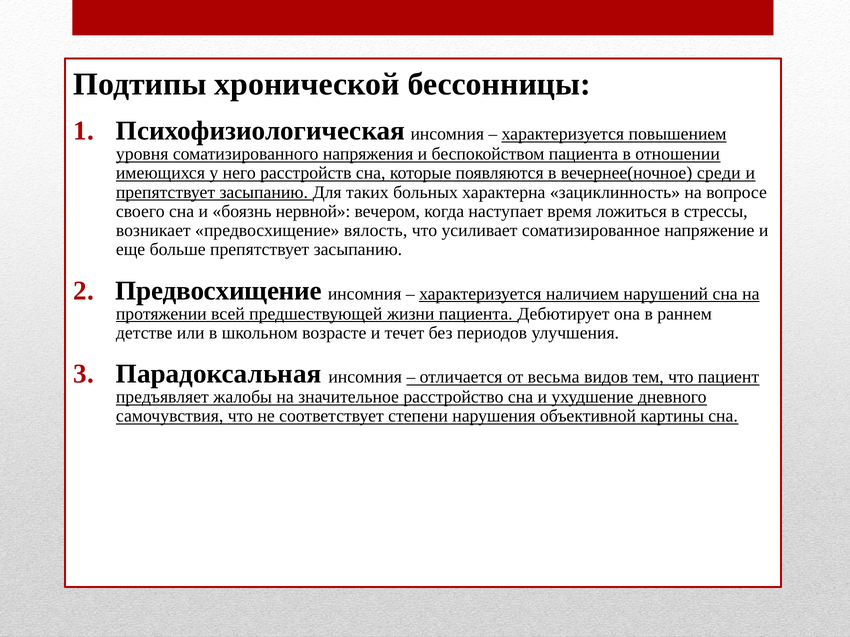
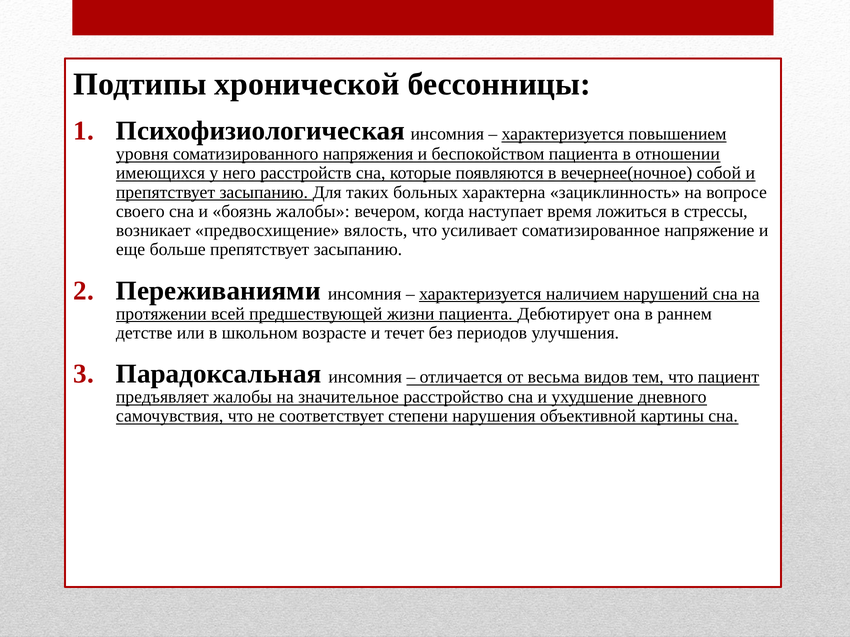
среди: среди -> собой (719, 173)
боязнь нервной: нервной -> жалобы (313, 212)
Предвосхищение: Предвосхищение -> Переживаниями (218, 291)
